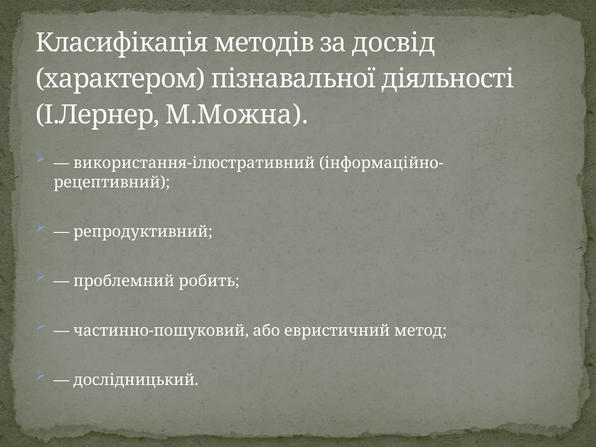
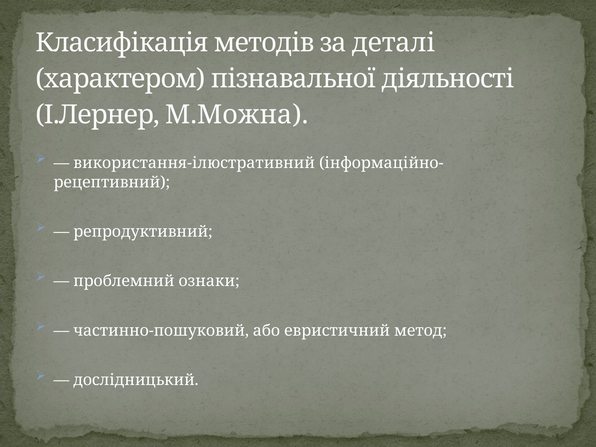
досвід: досвід -> деталі (394, 43)
робить: робить -> ознаки (209, 281)
